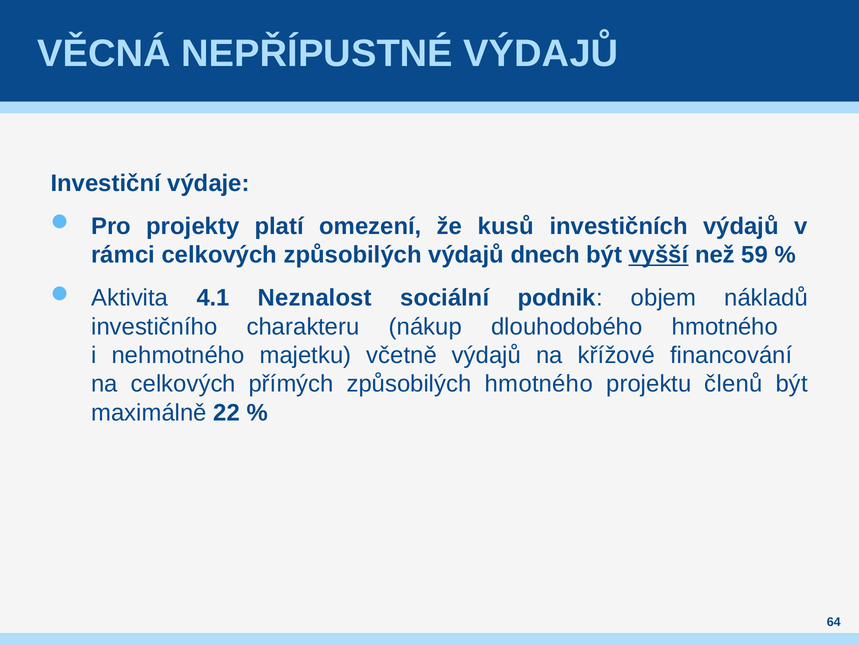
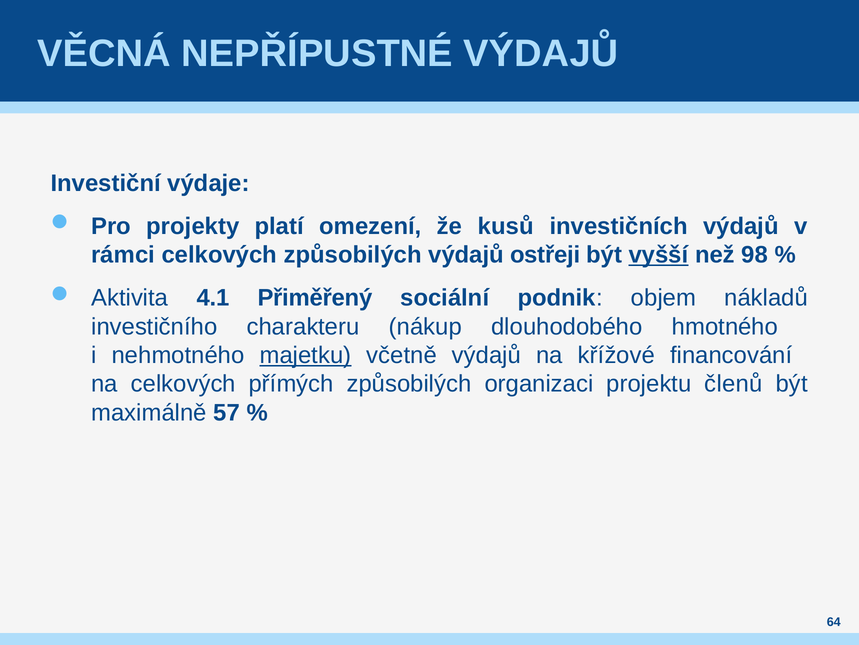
dnech: dnech -> ostřeji (545, 255)
59: 59 -> 98 (755, 255)
Neznalost: Neznalost -> Přiměřený (315, 298)
majetku underline: none -> present (305, 355)
způsobilých hmotného: hmotného -> organizaci (539, 384)
22: 22 -> 57 (227, 412)
